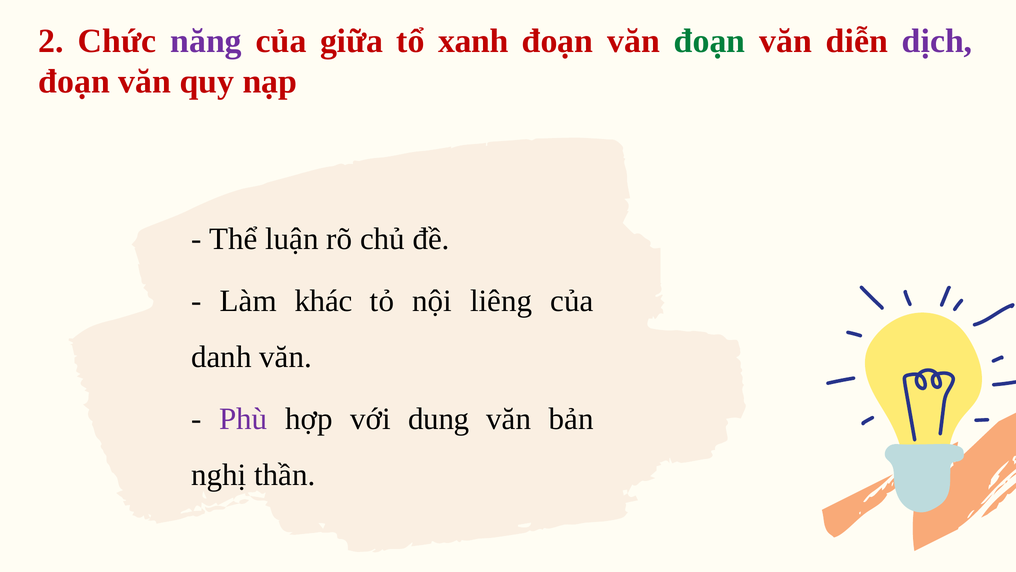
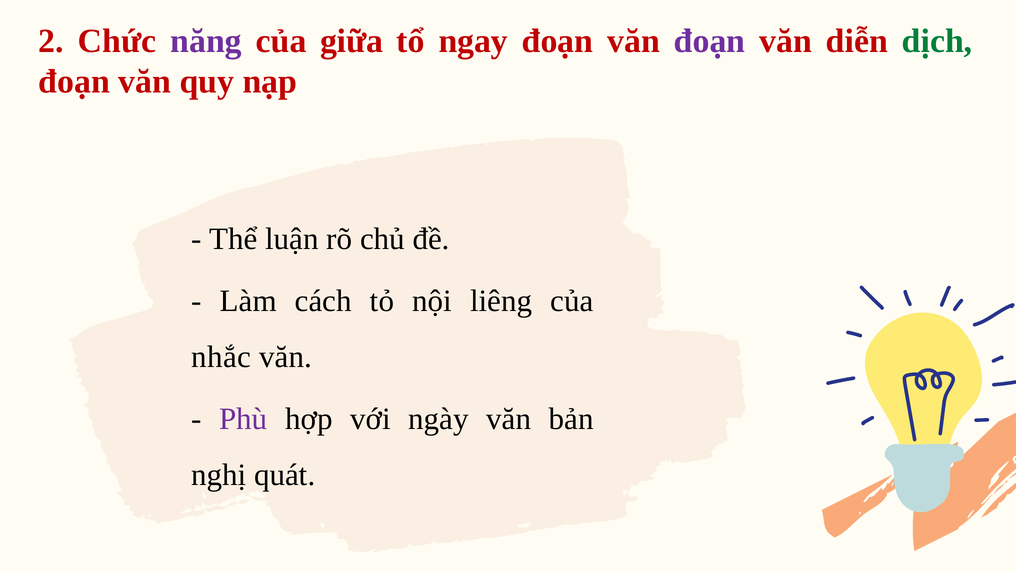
xanh: xanh -> ngay (473, 41)
đoạn colour: green -> purple (710, 41)
dịch colour: purple -> green (937, 41)
khác: khác -> cách (323, 301)
danh: danh -> nhắc (221, 357)
dung: dung -> ngày (439, 419)
thần: thần -> quát (285, 475)
